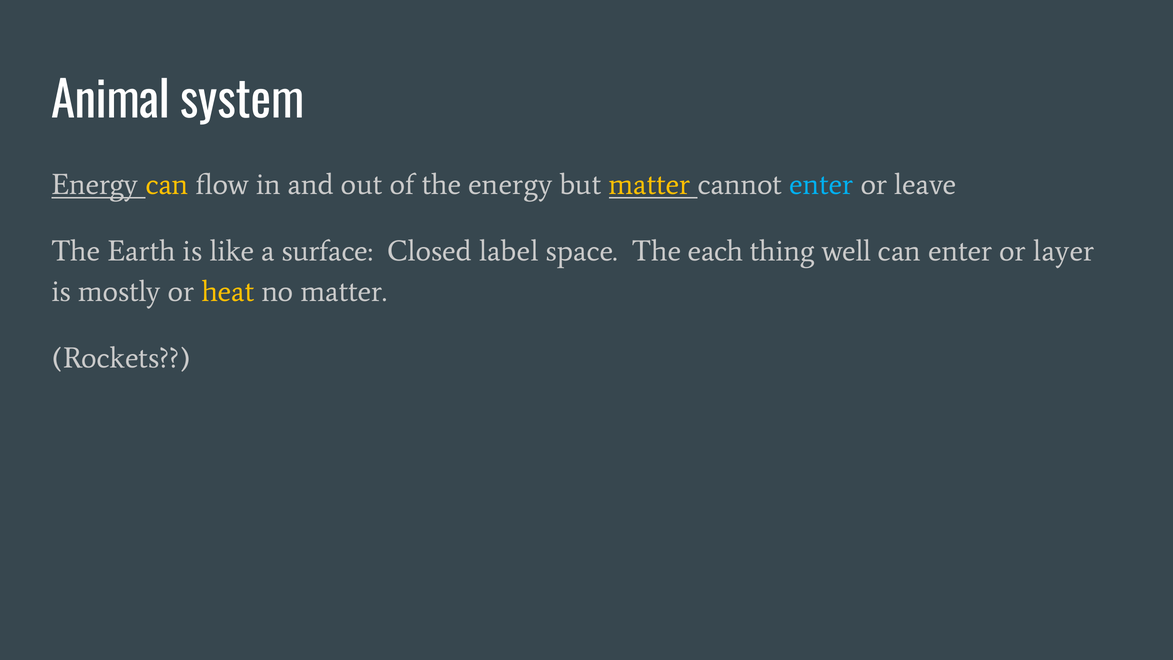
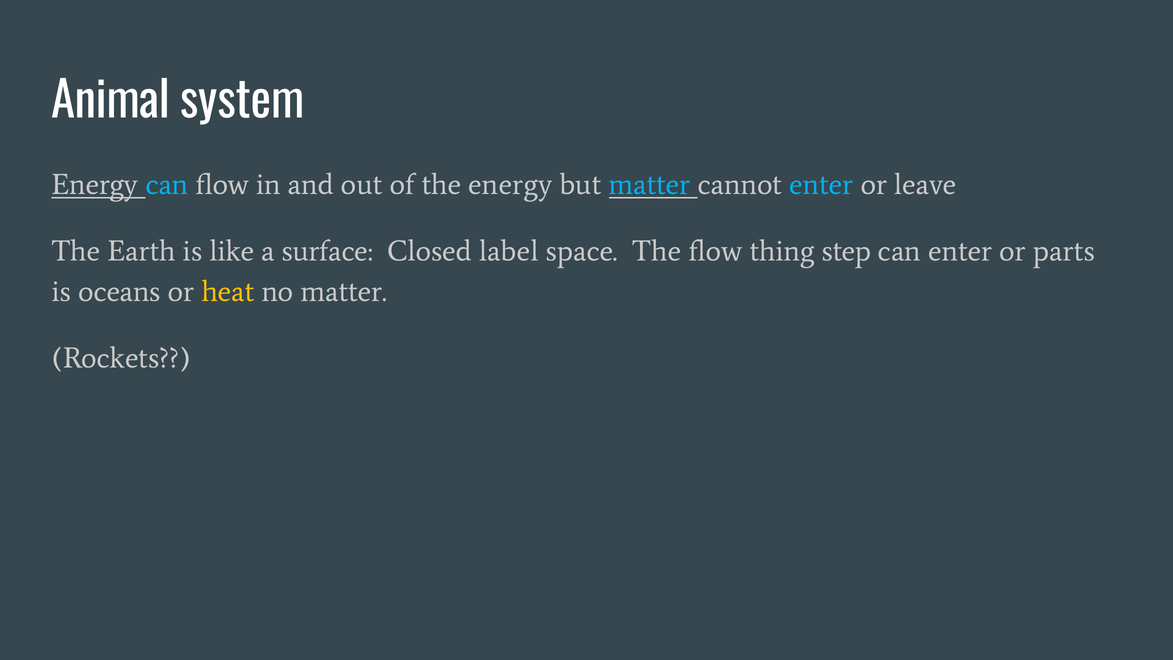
can colour: yellow -> light blue (167, 184)
matter colour: yellow -> light blue (650, 184)
The each: each -> flow (716, 251)
well: well -> step (846, 251)
layer: layer -> parts (1064, 251)
mostly: mostly -> oceans (119, 291)
